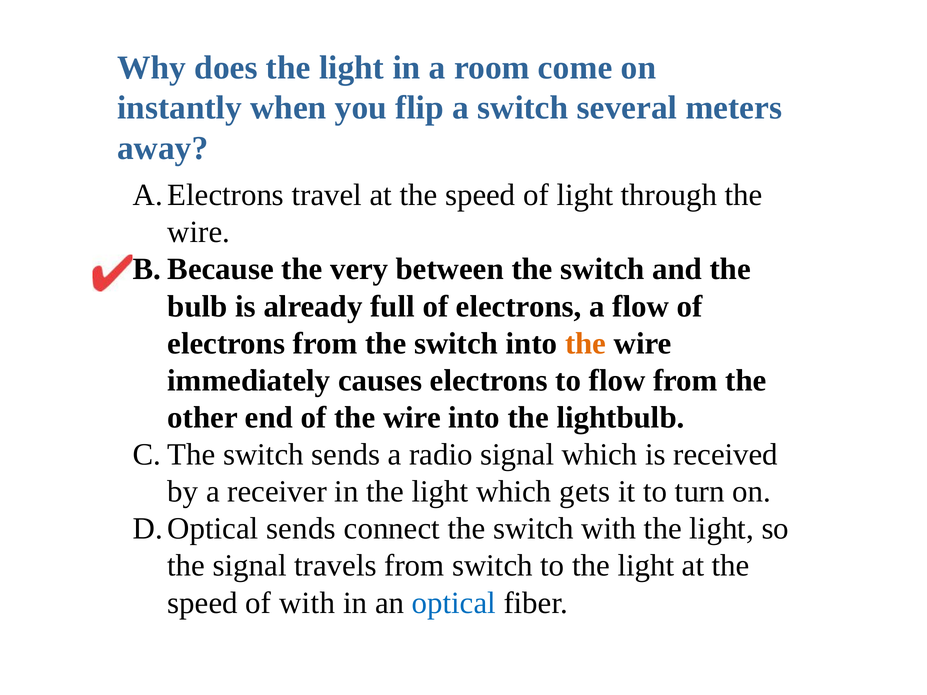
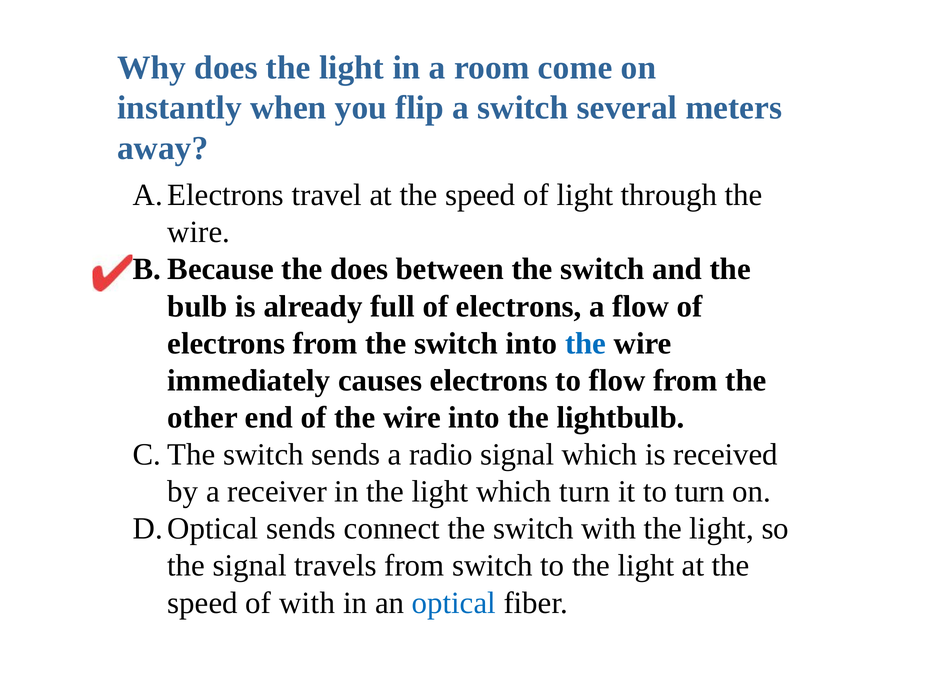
the very: very -> does (359, 269)
the colour: orange -> blue (586, 344)
which gets: gets -> turn (585, 492)
